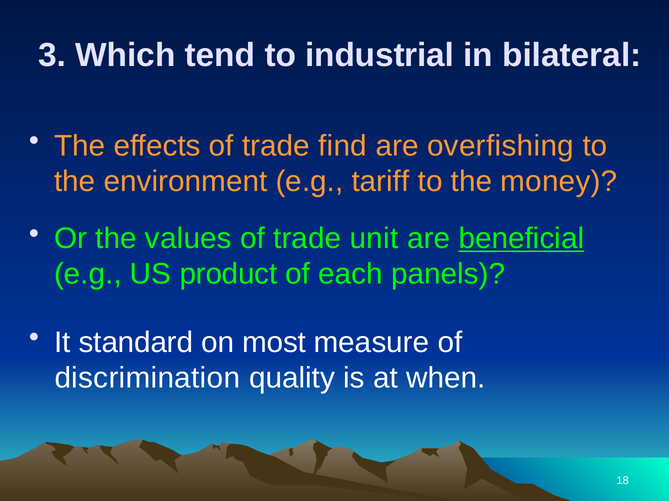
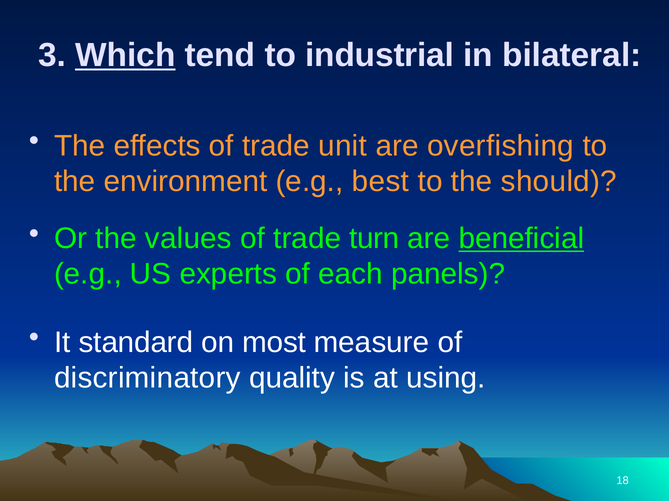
Which underline: none -> present (125, 55)
find: find -> unit (343, 146)
tariff: tariff -> best (380, 182)
money: money -> should (559, 182)
unit: unit -> turn (374, 239)
product: product -> experts (228, 275)
discrimination: discrimination -> discriminatory (147, 379)
when: when -> using (446, 379)
